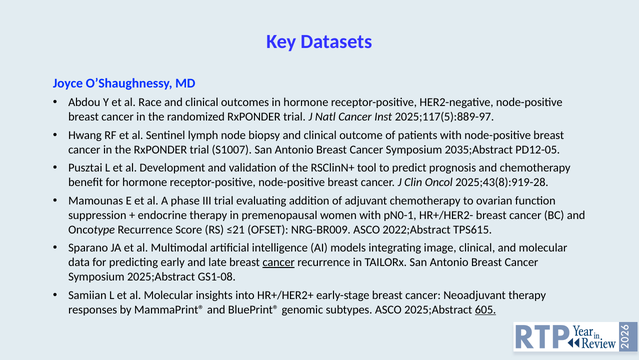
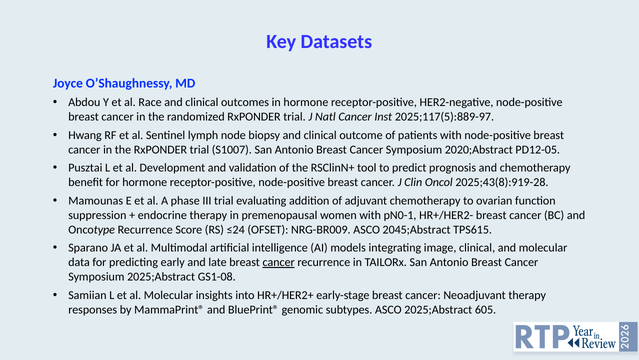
2035;Abstract: 2035;Abstract -> 2020;Abstract (479, 149)
≤21: ≤21 -> ≤24 (236, 229)
2022;Abstract: 2022;Abstract -> 2045;Abstract (417, 229)
605 underline: present -> none (486, 309)
